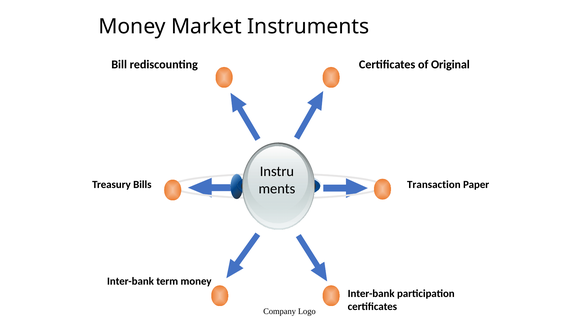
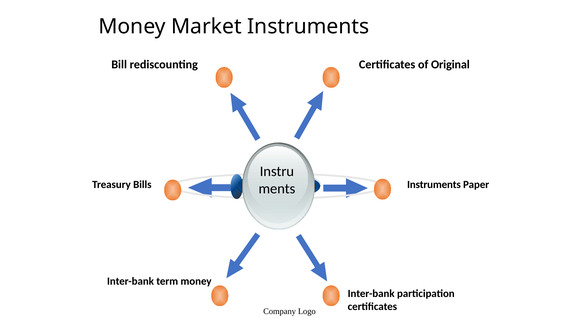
Transaction: Transaction -> Instruments (434, 184)
